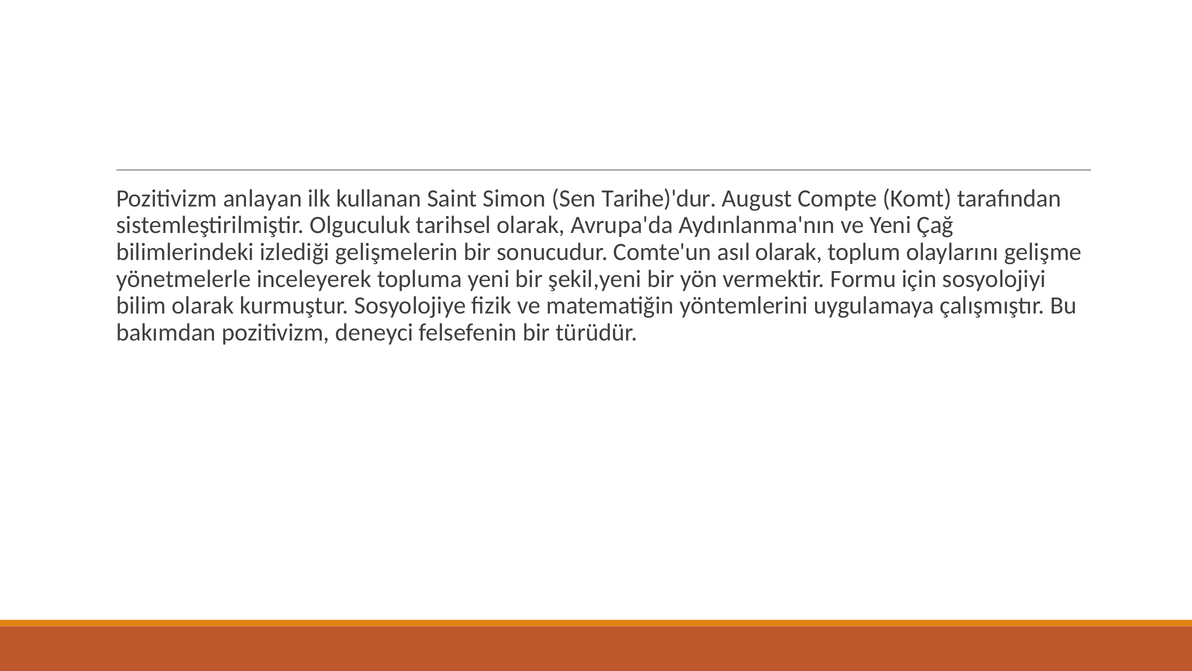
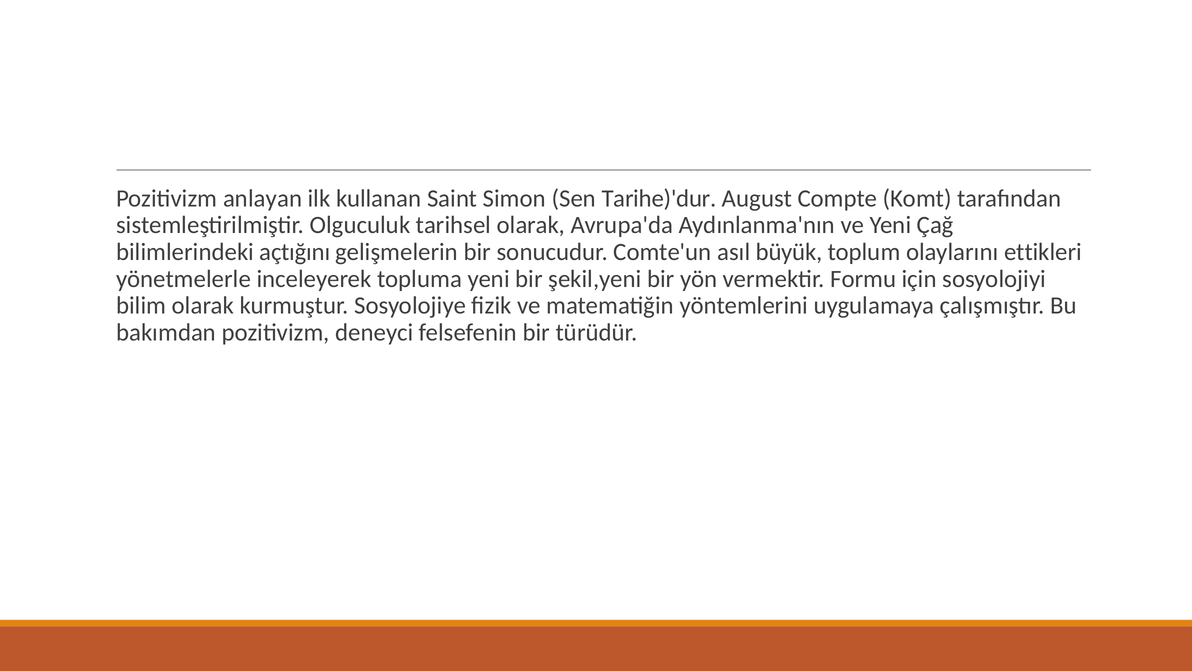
izlediği: izlediği -> açtığını (295, 252)
asıl olarak: olarak -> büyük (789, 252)
gelişme: gelişme -> ettikleri (1043, 252)
